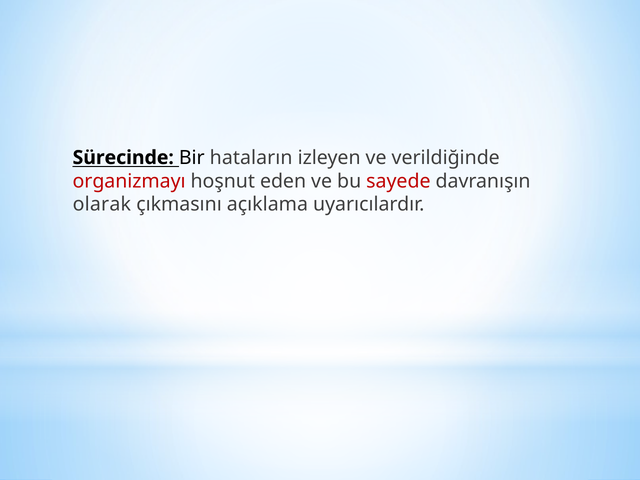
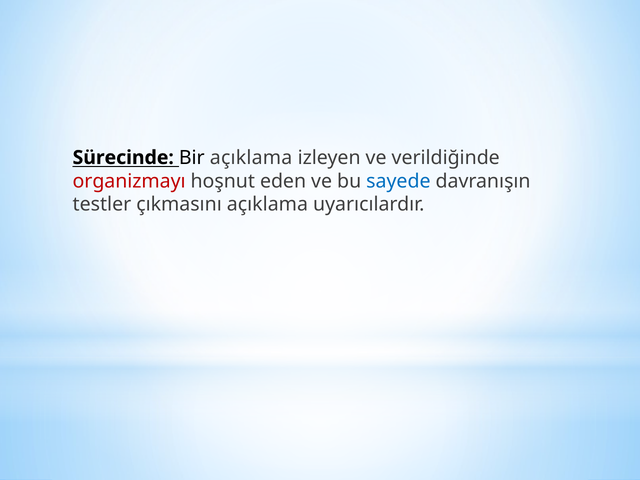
Bir hataların: hataların -> açıklama (251, 158)
sayede colour: red -> blue (398, 181)
olarak: olarak -> testler (102, 205)
